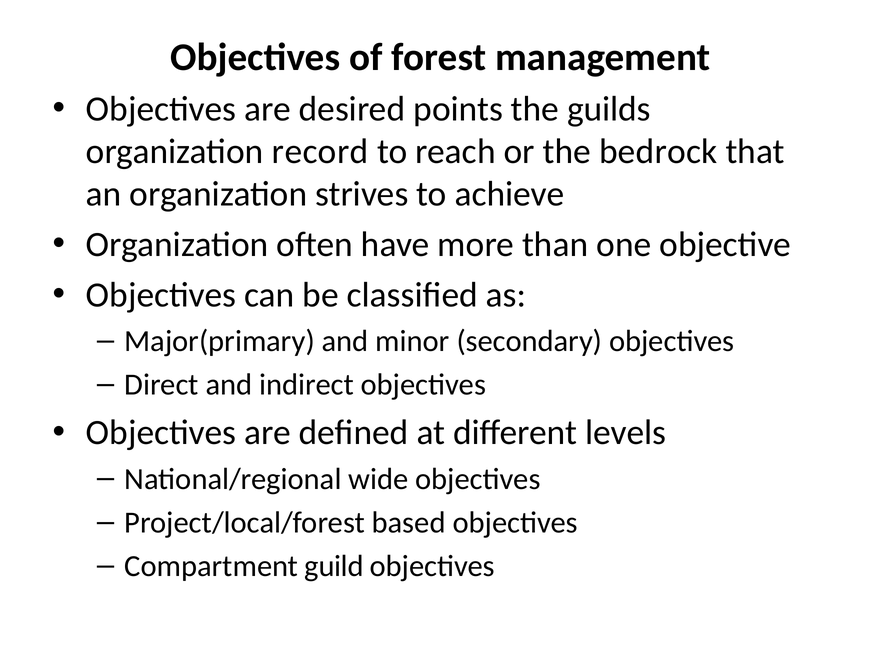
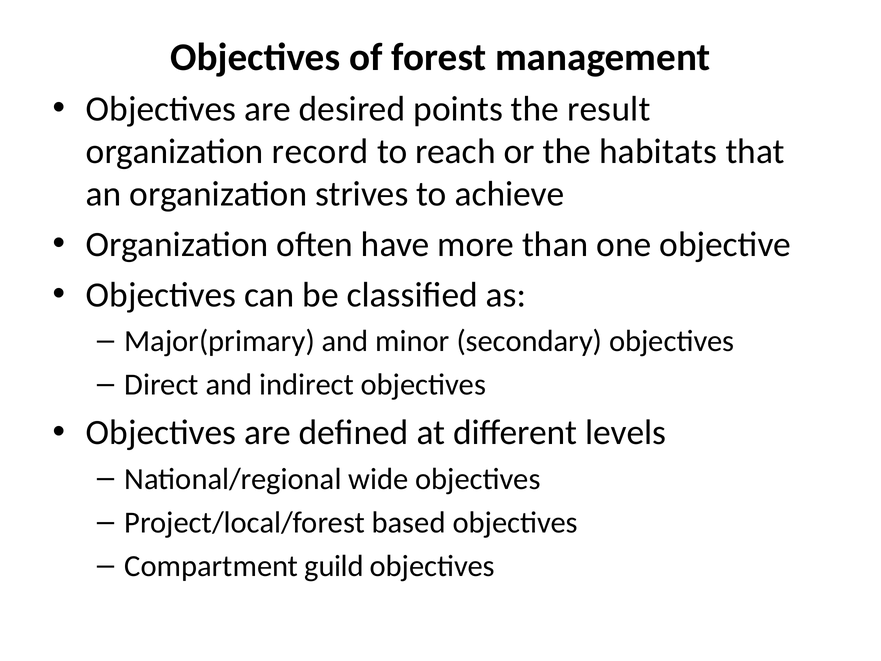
guilds: guilds -> result (609, 109)
bedrock: bedrock -> habitats (658, 152)
